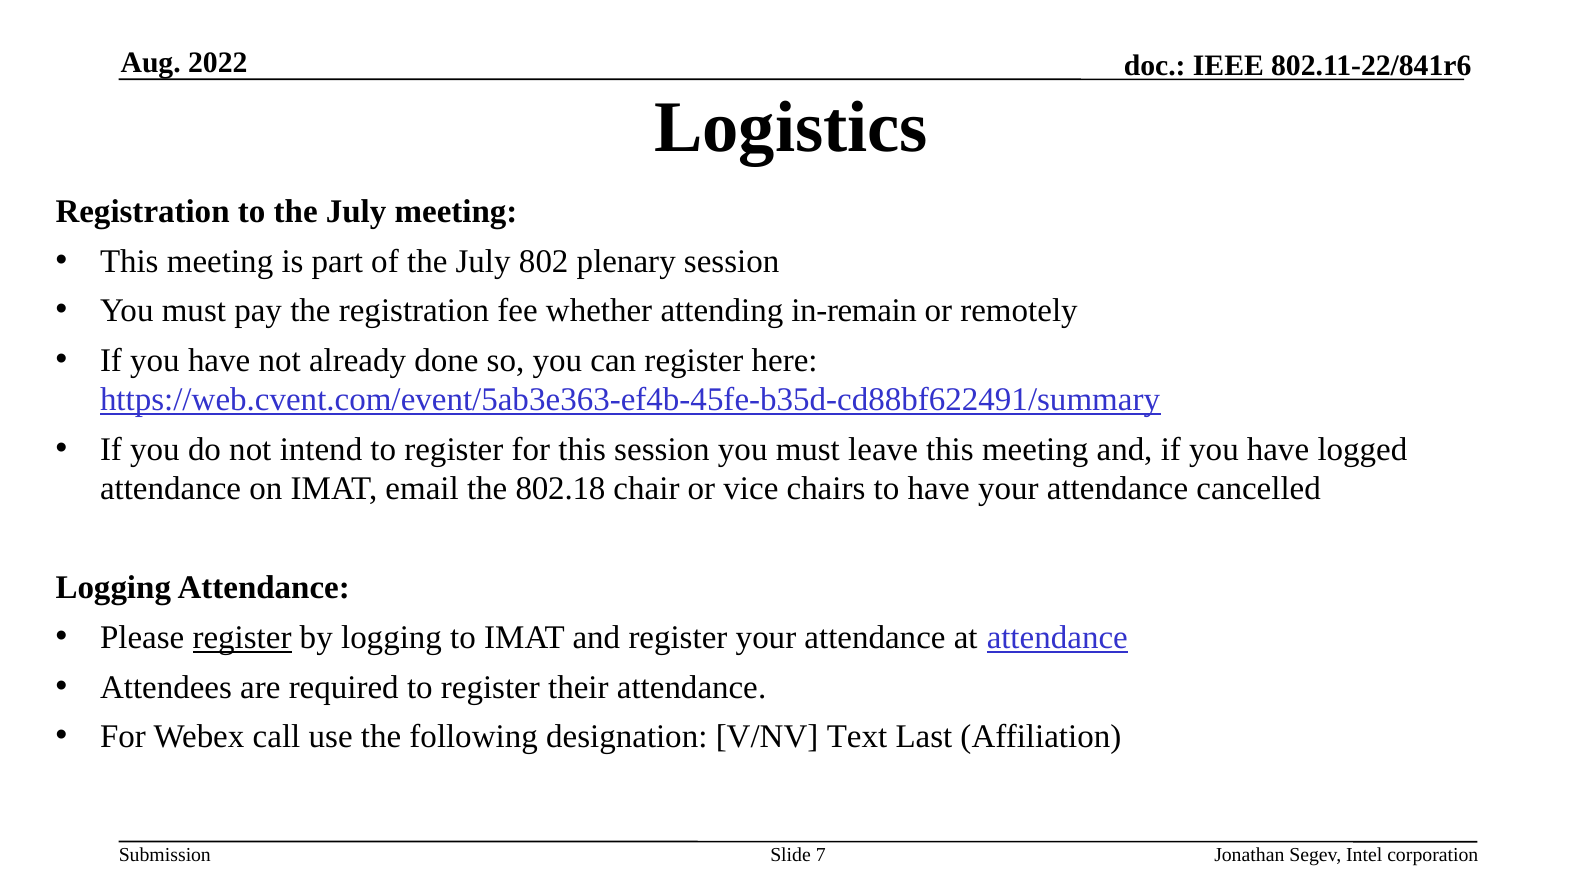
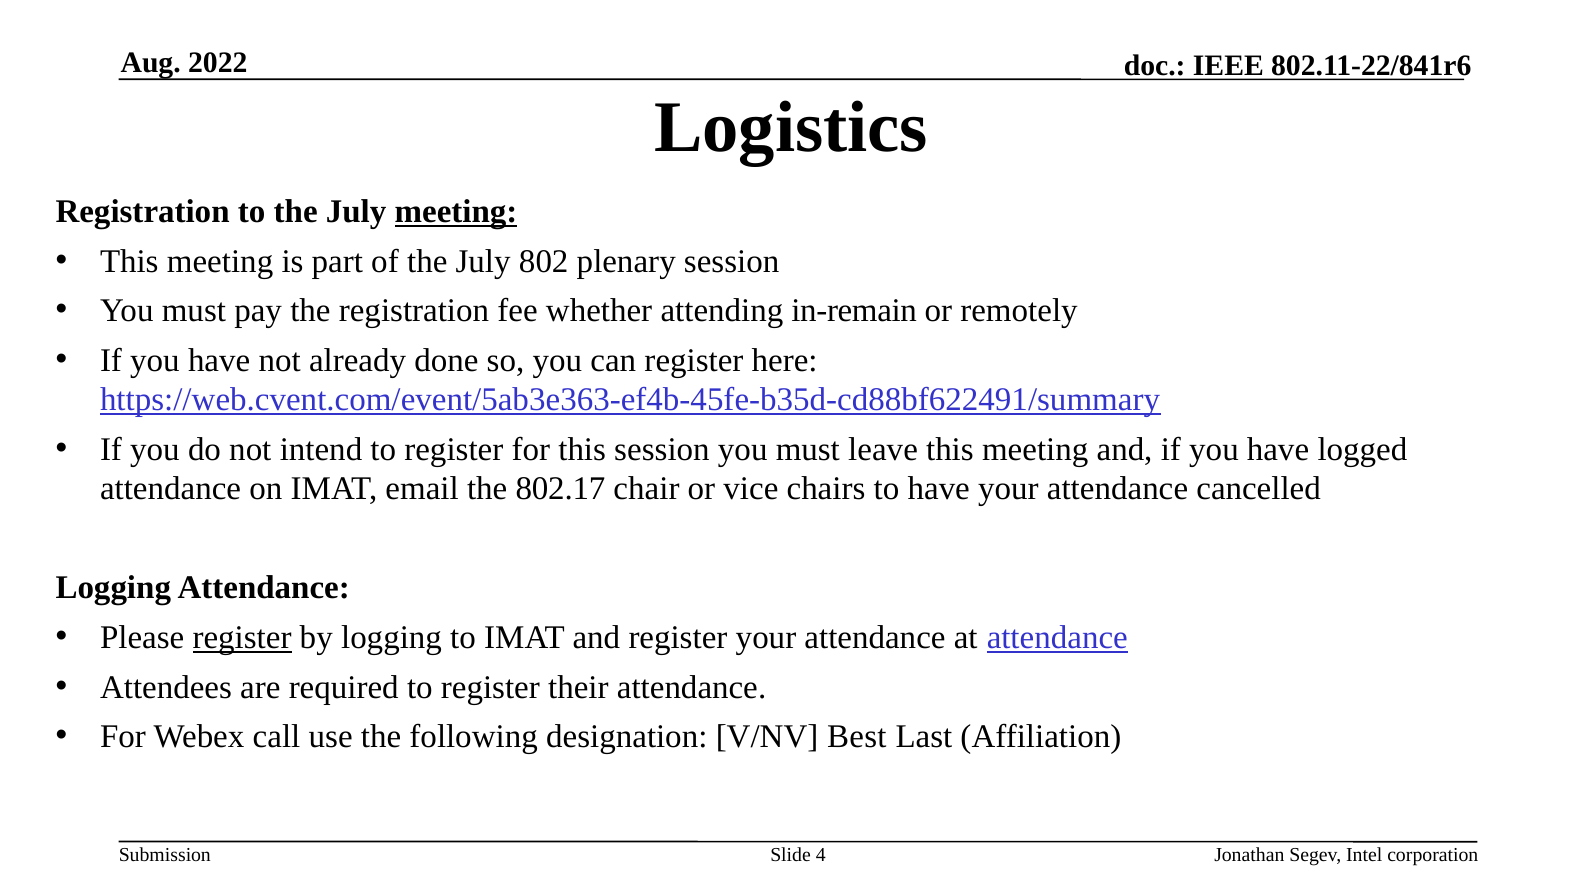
meeting underline: none -> present (456, 212)
802.18: 802.18 -> 802.17 (561, 489)
Text: Text -> Best (857, 736)
7: 7 -> 4 (821, 854)
